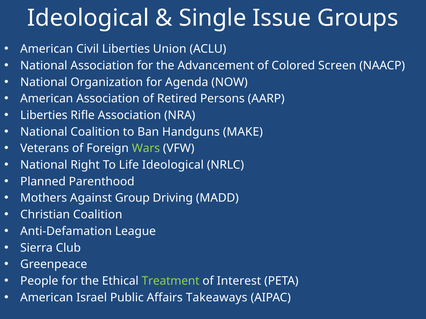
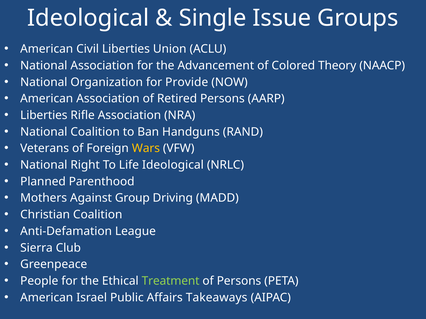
Screen: Screen -> Theory (337, 66)
Agenda: Agenda -> Provide (187, 82)
MAKE: MAKE -> RAND (243, 132)
Wars colour: light green -> yellow (146, 149)
of Interest: Interest -> Persons (239, 281)
